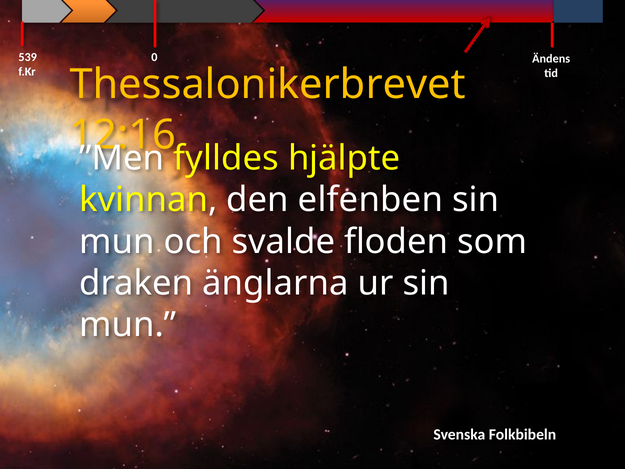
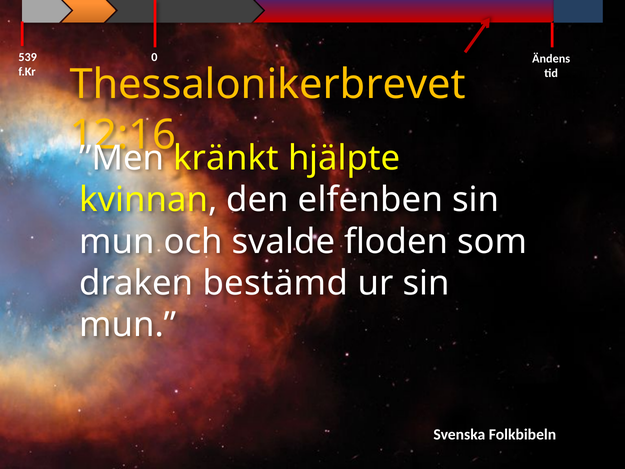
fylldes: fylldes -> kränkt (226, 158)
änglarna: änglarna -> bestämd (275, 283)
